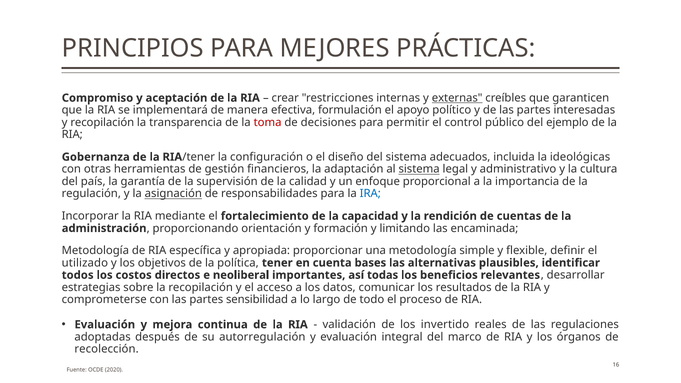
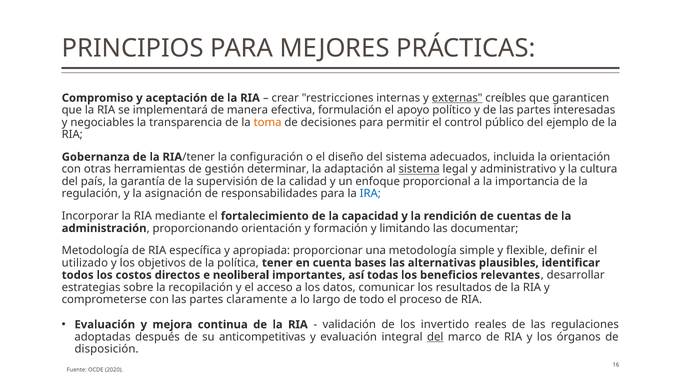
y recopilación: recopilación -> negociables (102, 122)
toma colour: red -> orange (268, 122)
la ideológicas: ideológicas -> orientación (580, 157)
financieros: financieros -> determinar (278, 169)
asignación underline: present -> none (173, 194)
encaminada: encaminada -> documentar (484, 228)
sensibilidad: sensibilidad -> claramente (257, 300)
autorregulación: autorregulación -> anticompetitivas (262, 337)
del underline: none -> present (435, 337)
recolección: recolección -> disposición (107, 349)
